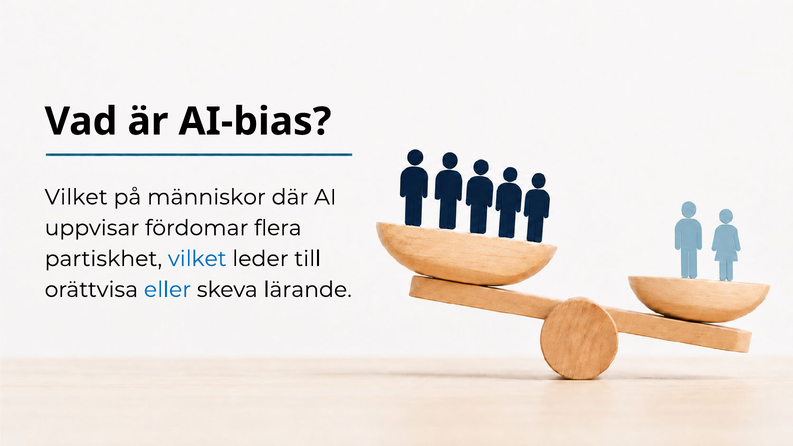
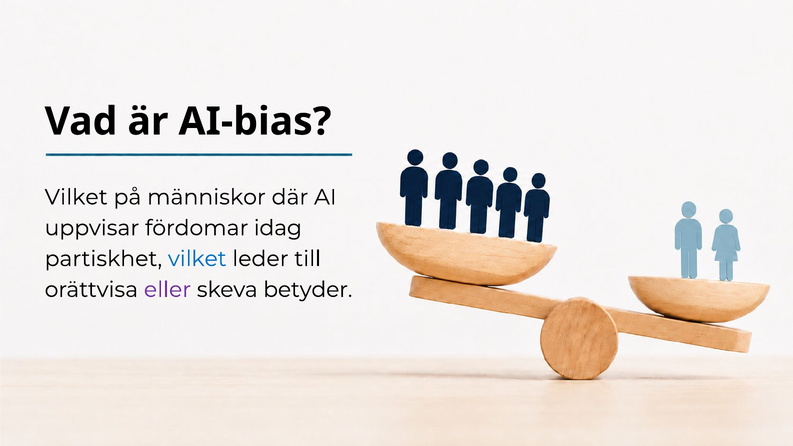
flera: flera -> idag (278, 228)
eller colour: blue -> purple (167, 290)
lärande: lärande -> betyder (308, 290)
